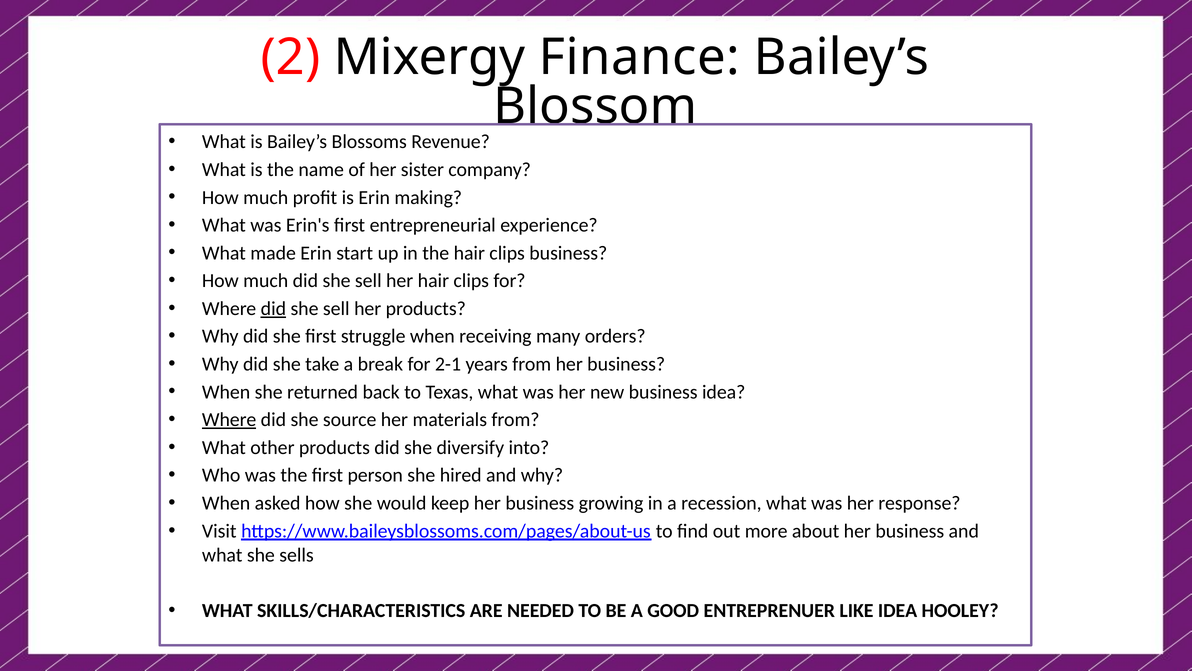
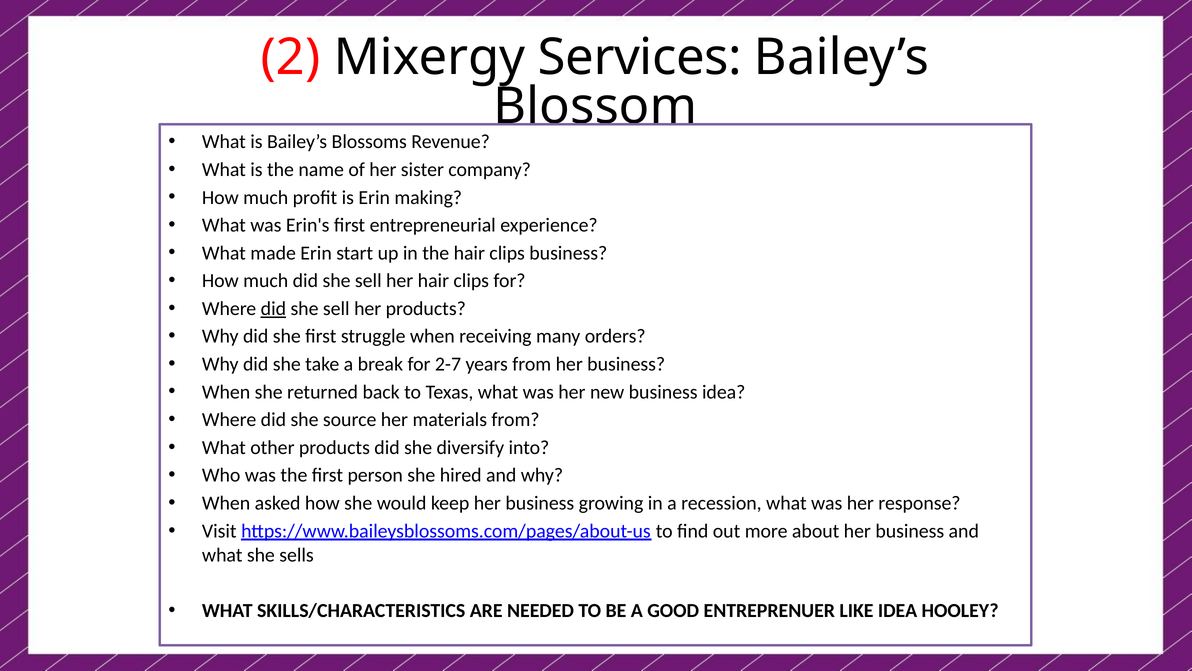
Finance: Finance -> Services (640, 58)
2-1: 2-1 -> 2-7 (448, 364)
Where underline: present -> none (229, 419)
